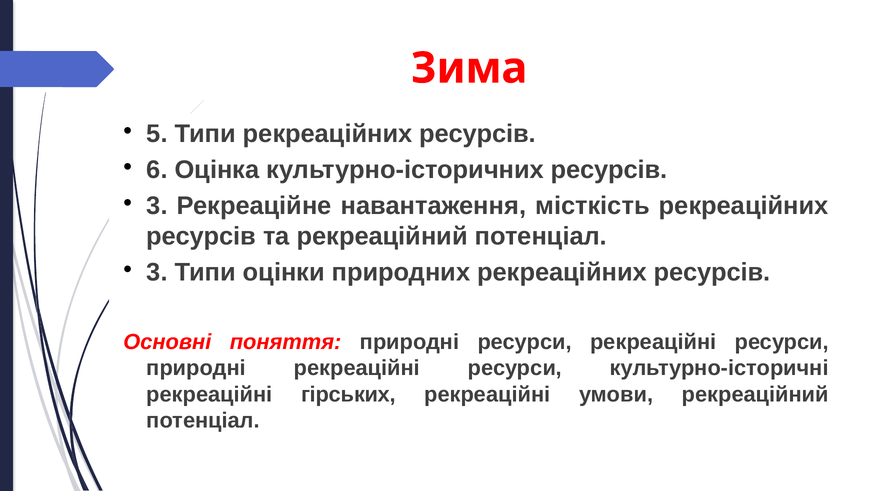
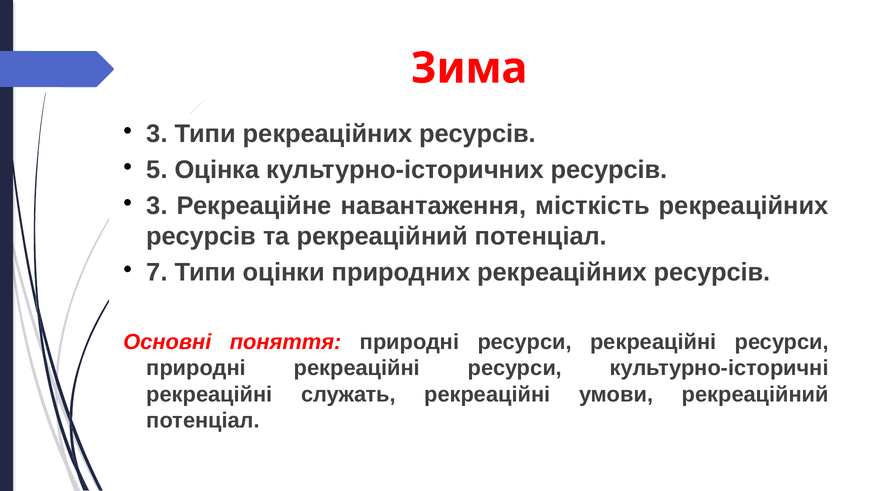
5: 5 -> 3 (157, 134)
6: 6 -> 5 (157, 170)
3: 3 -> 7 (157, 272)
гірських: гірських -> служать (349, 394)
